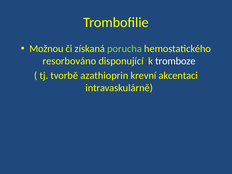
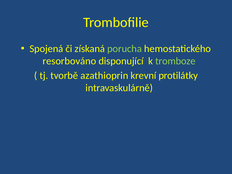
Možnou: Možnou -> Spojená (46, 49)
tromboze colour: white -> light green (175, 61)
akcentaci: akcentaci -> protilátky (178, 75)
